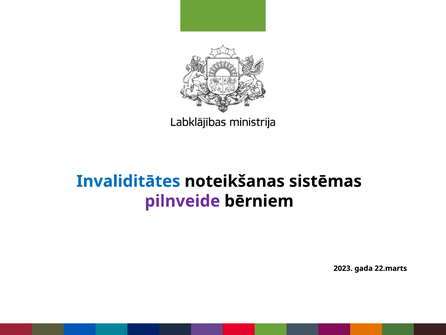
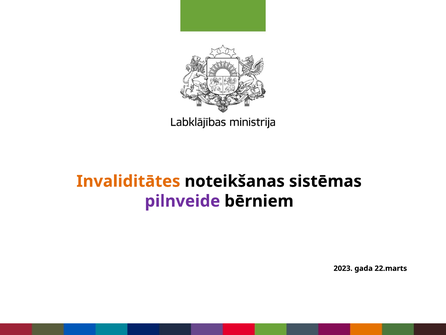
Invaliditātes colour: blue -> orange (128, 181)
